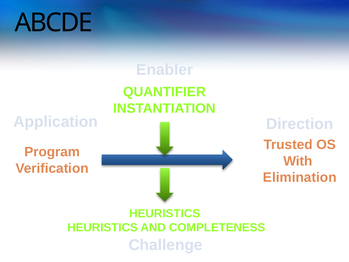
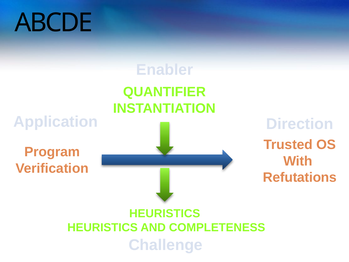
Elimination: Elimination -> Refutations (300, 177)
